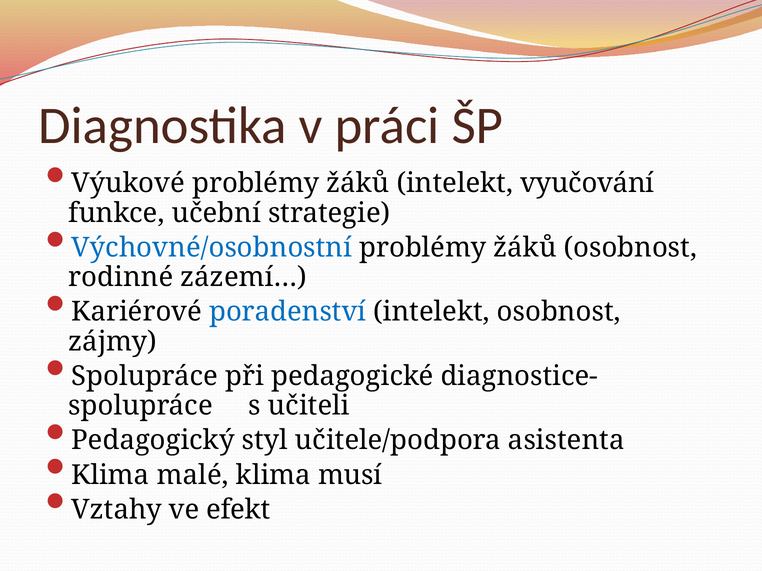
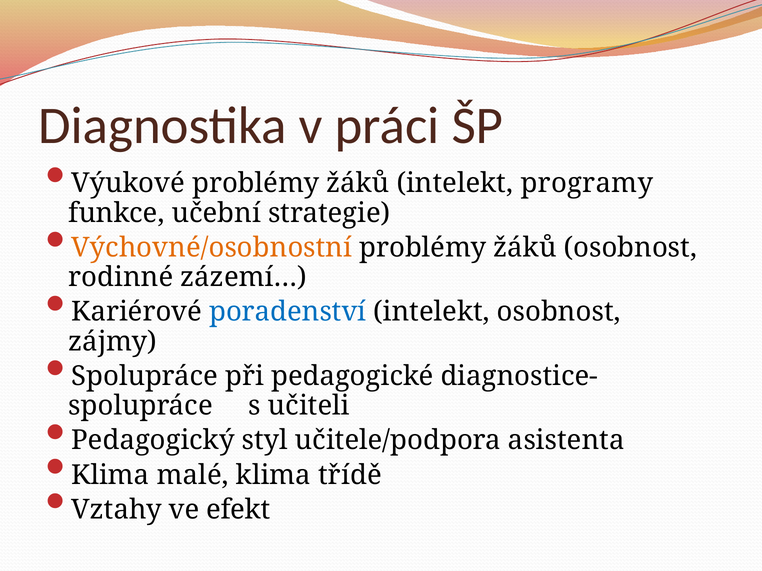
vyučování: vyučování -> programy (587, 183)
Výchovné/osobnostní colour: blue -> orange (212, 248)
musí: musí -> třídě (350, 475)
